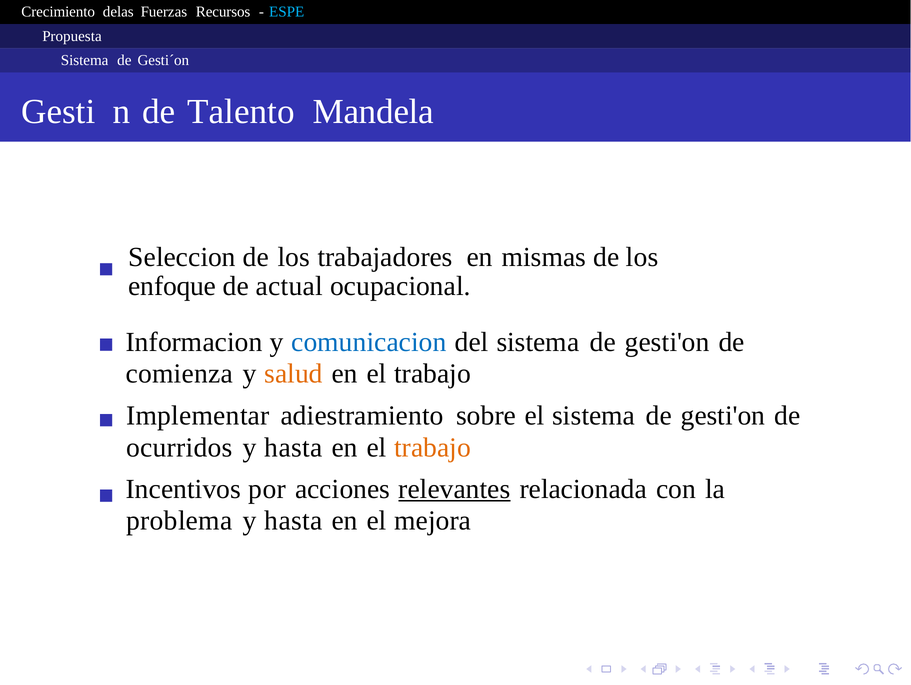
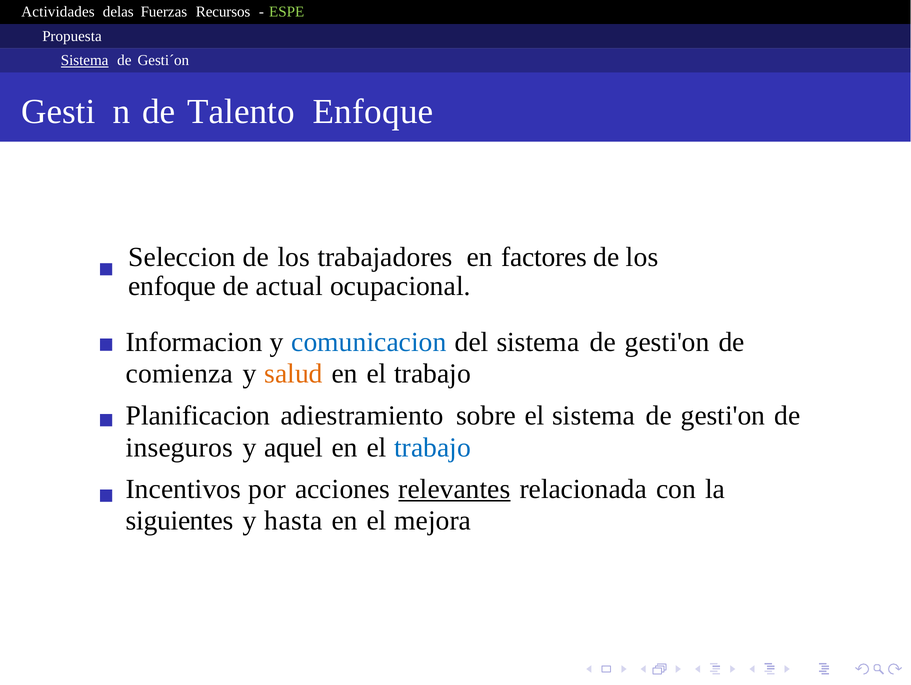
Crecimiento: Crecimiento -> Actividades (58, 12)
ESPE colour: light blue -> light green (287, 12)
Sistema underline: none -> present (85, 60)
Talento Mandela: Mandela -> Enfoque (373, 112)
mismas: mismas -> factores (544, 257)
Implementar: Implementar -> Planificacion (198, 416)
ocurridos: ocurridos -> inseguros (179, 448)
hasta: hasta -> aquel (294, 448)
trabajo colour: orange -> blue (433, 448)
problema: problema -> siguientes (180, 521)
